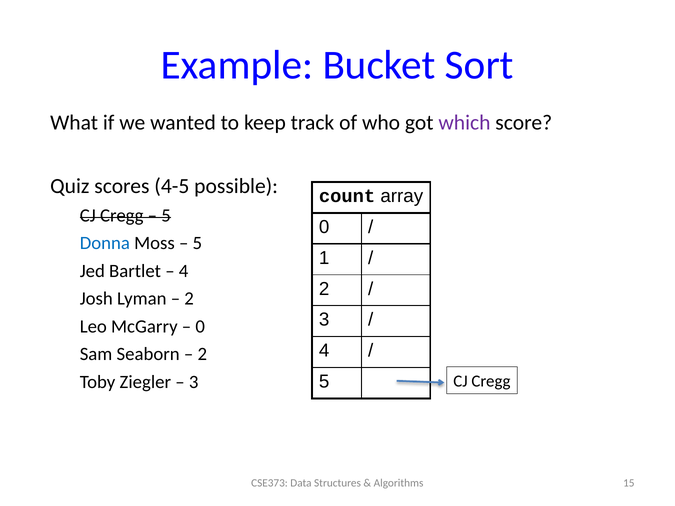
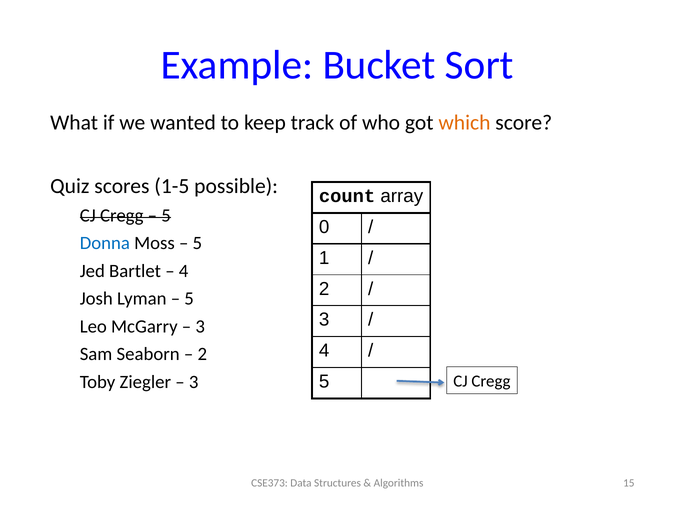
which colour: purple -> orange (464, 122)
4-5: 4-5 -> 1-5 (172, 186)
2: 2 -> 5 (189, 299)
0: 0 -> 3 (200, 327)
